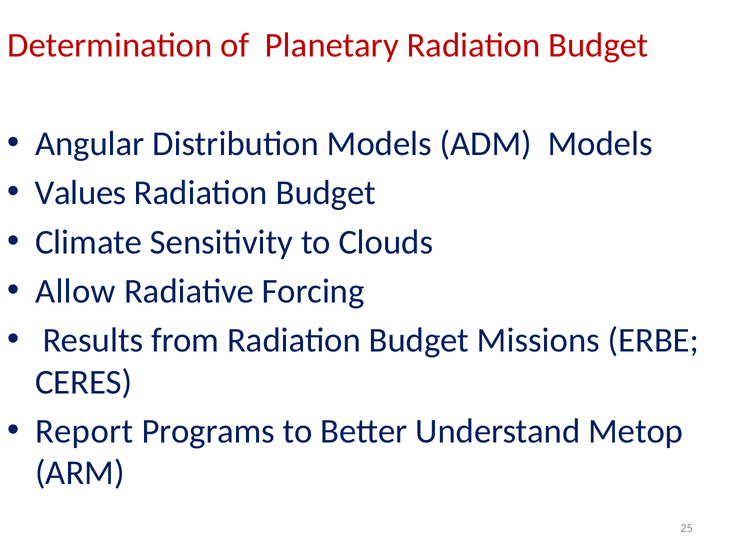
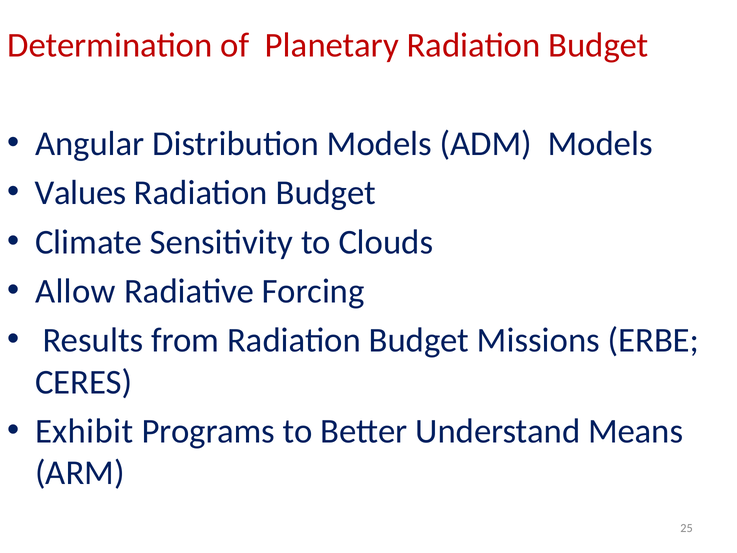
Report: Report -> Exhibit (84, 431)
Metop: Metop -> Means (636, 431)
